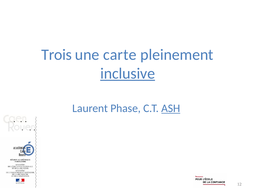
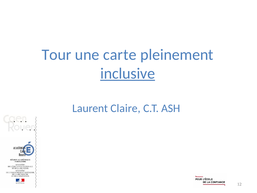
Trois: Trois -> Tour (57, 55)
Phase: Phase -> Claire (126, 108)
ASH underline: present -> none (171, 108)
